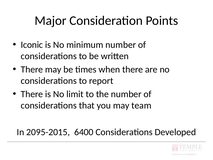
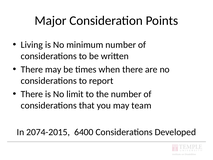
Iconic: Iconic -> Living (32, 45)
2095-2015: 2095-2015 -> 2074-2015 (48, 132)
